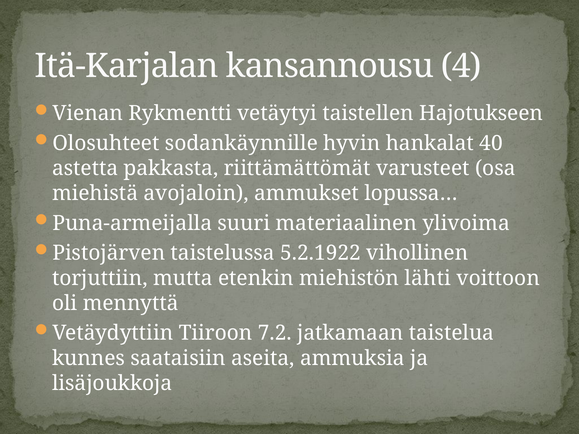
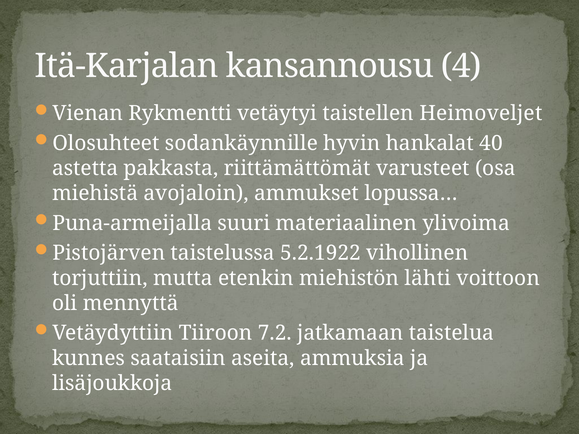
Hajotukseen: Hajotukseen -> Heimoveljet (481, 113)
